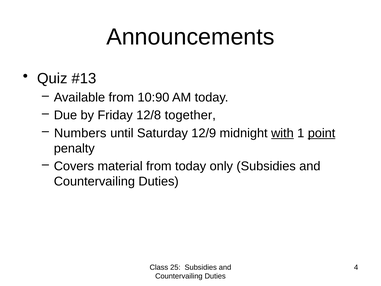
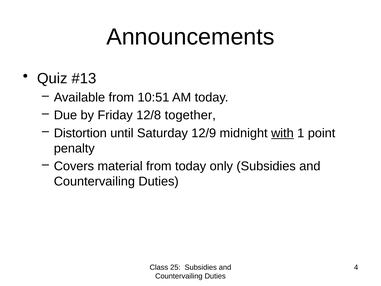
10:90: 10:90 -> 10:51 (153, 97)
Numbers: Numbers -> Distortion (80, 133)
point underline: present -> none (322, 133)
